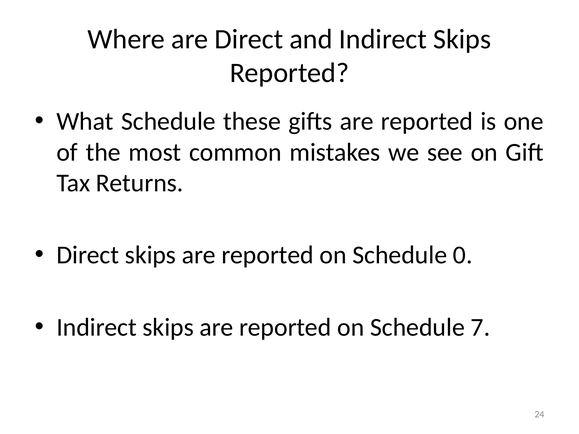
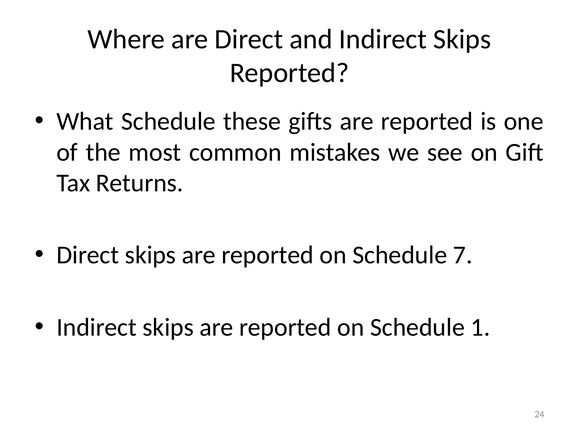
0: 0 -> 7 (463, 255)
7: 7 -> 1 (480, 327)
